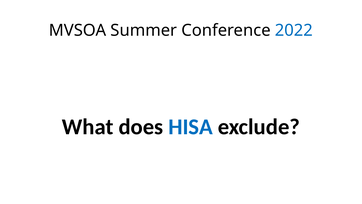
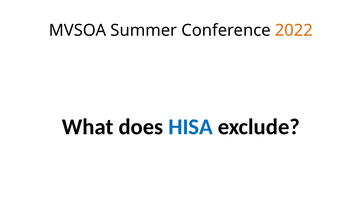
2022 colour: blue -> orange (294, 30)
